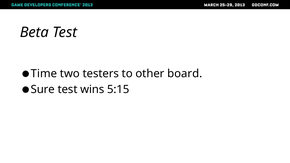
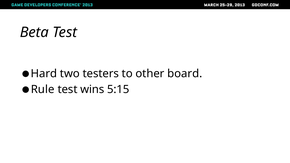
Time: Time -> Hard (44, 74)
Sure: Sure -> Rule (43, 89)
